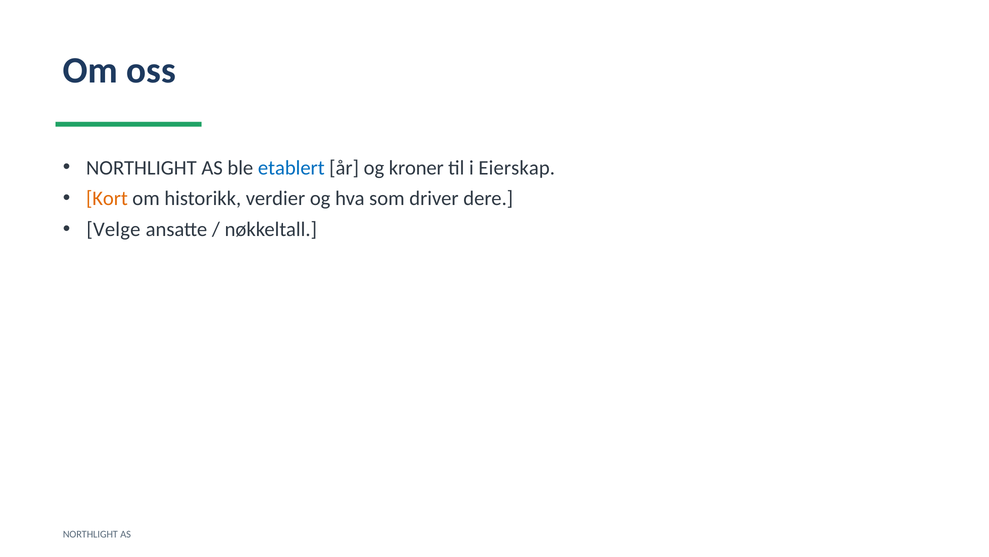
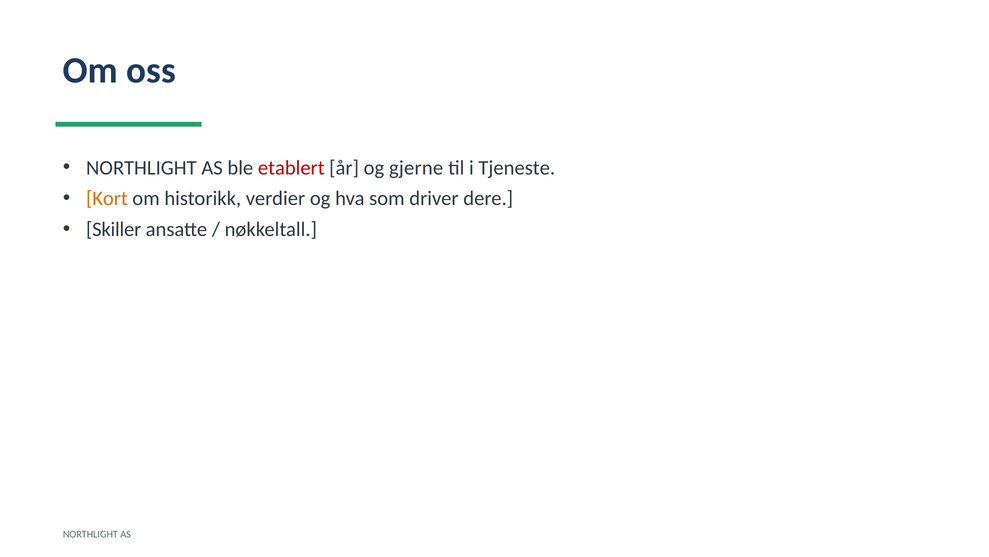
etablert colour: blue -> red (291, 168)
kroner: kroner -> gjerne (416, 168)
Eierskap: Eierskap -> Tjeneste (517, 168)
Velge: Velge -> Skiller (114, 229)
